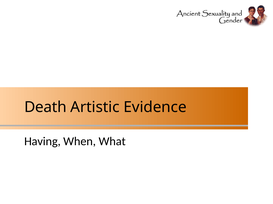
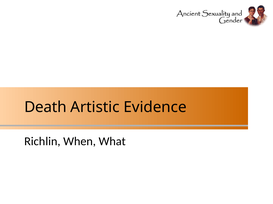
Having: Having -> Richlin (42, 142)
